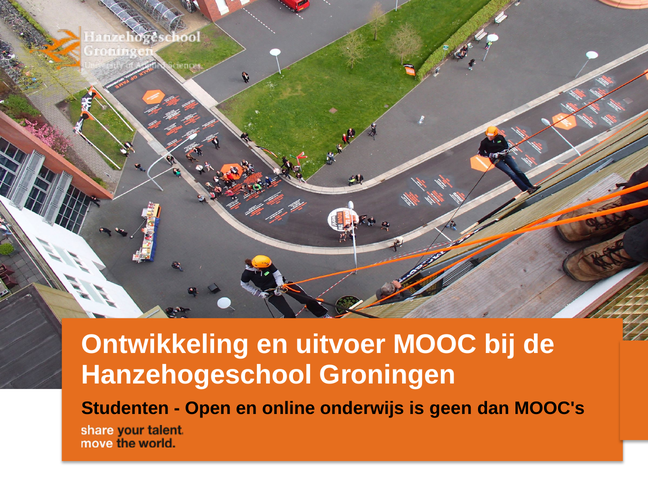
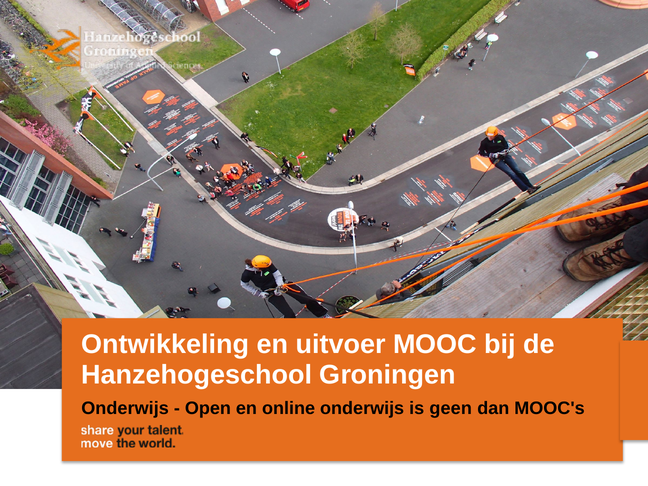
Studenten: Studenten -> Onderwijs (125, 408)
